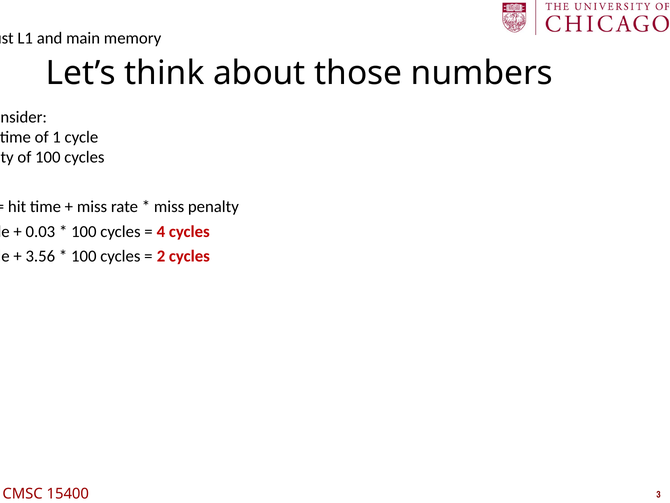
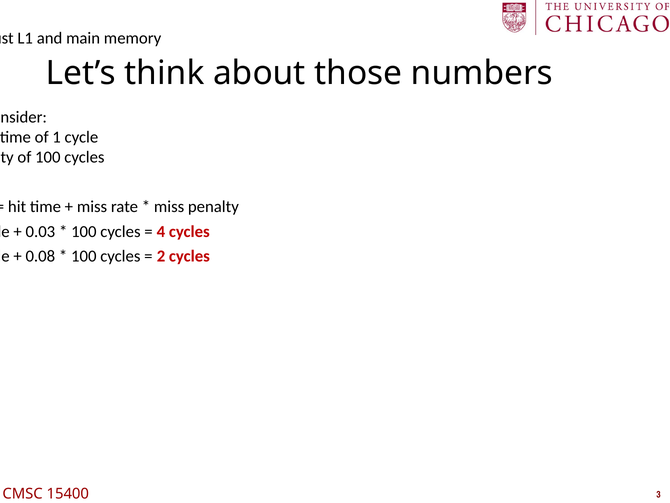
3.56: 3.56 -> 0.08 (40, 256)
